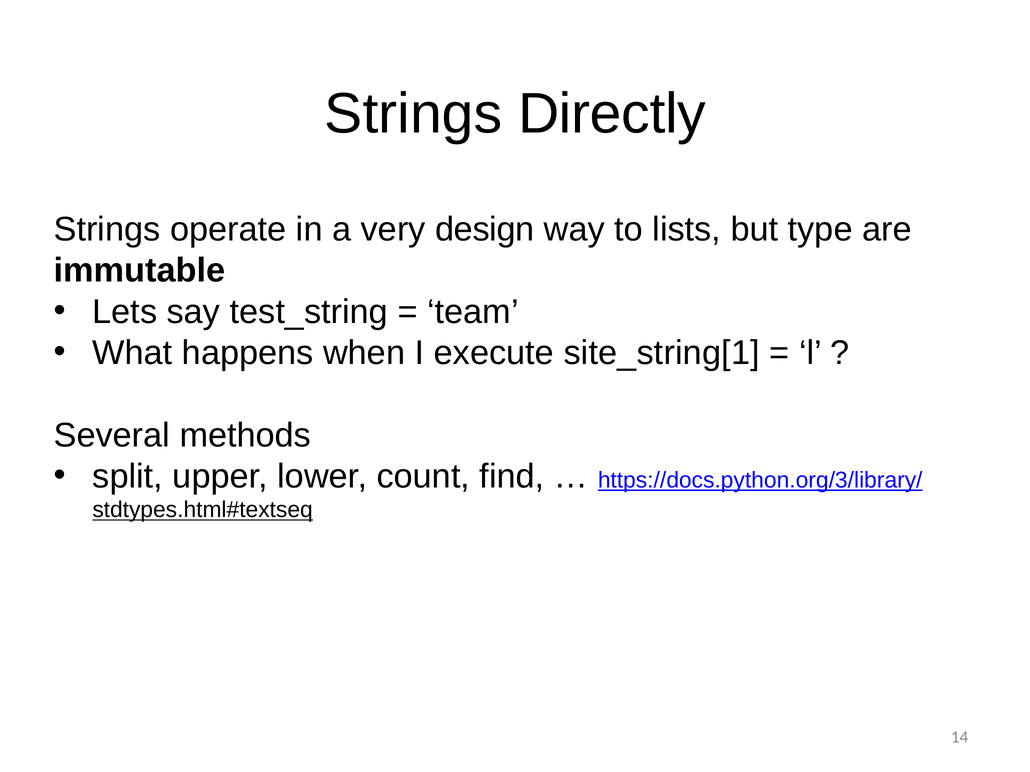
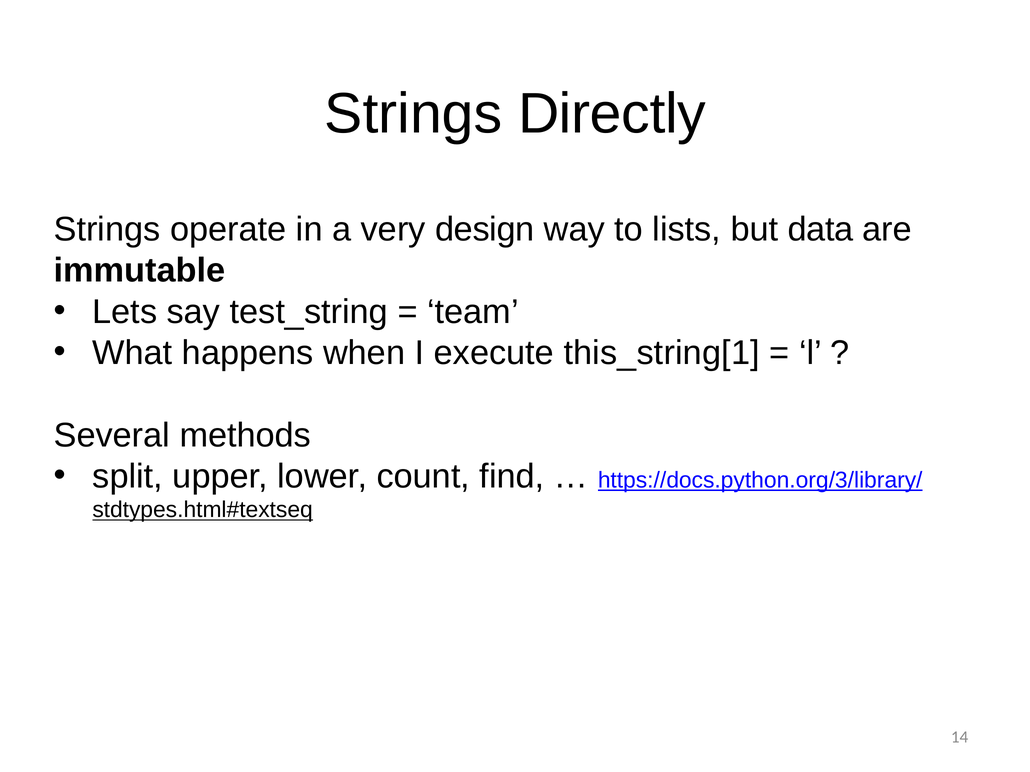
type: type -> data (820, 229)
site_string[1: site_string[1 -> this_string[1 (662, 353)
